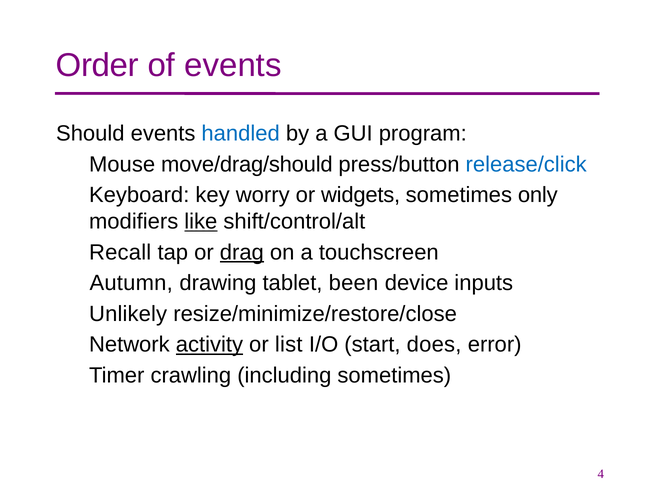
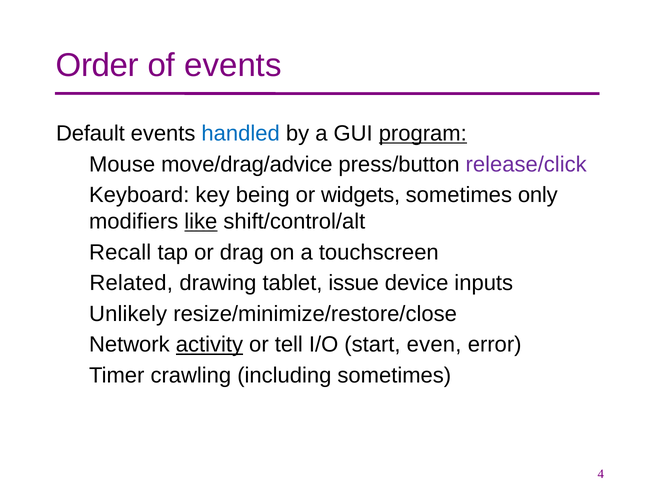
Should: Should -> Default (90, 134)
program underline: none -> present (423, 134)
move/drag/should: move/drag/should -> move/drag/advice (247, 164)
release/click colour: blue -> purple (526, 164)
worry: worry -> being (263, 195)
drag underline: present -> none (242, 252)
Autumn: Autumn -> Related (131, 283)
been: been -> issue (354, 283)
list: list -> tell (289, 345)
does: does -> even (434, 345)
